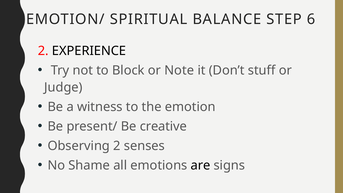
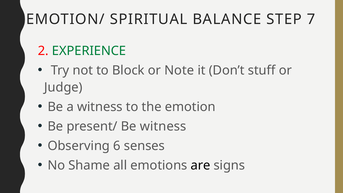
6: 6 -> 7 (311, 19)
EXPERIENCE colour: black -> green (89, 51)
Be creative: creative -> witness (163, 126)
Observing 2: 2 -> 6 (117, 146)
